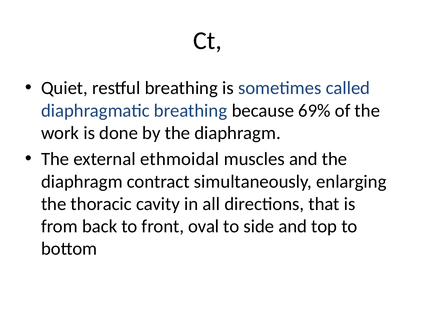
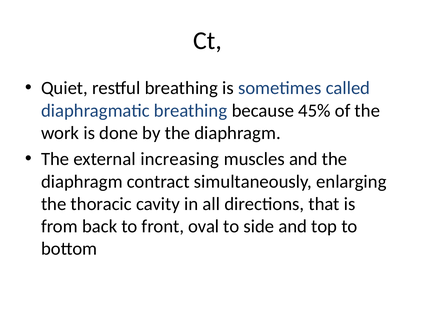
69%: 69% -> 45% (314, 111)
ethmoidal: ethmoidal -> increasing (180, 160)
